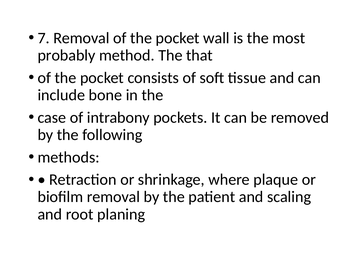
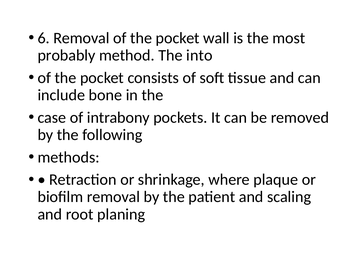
7: 7 -> 6 (44, 38)
that: that -> into (199, 55)
